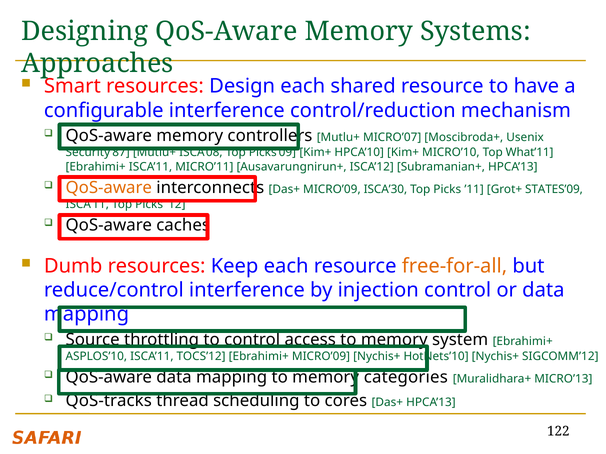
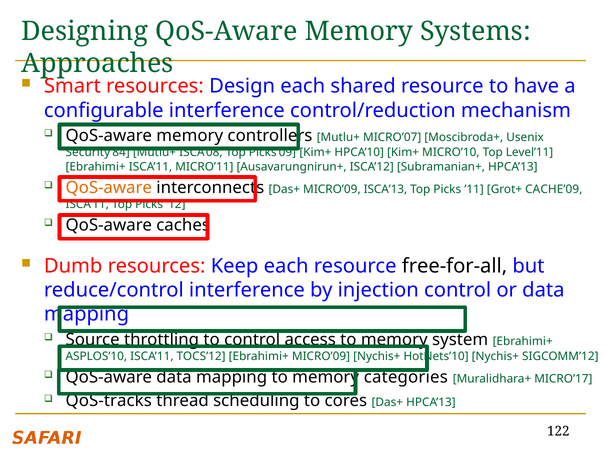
Security’87: Security’87 -> Security’84 (98, 153)
What’11: What’11 -> Level’11 (530, 153)
ISCA’30: ISCA’30 -> ISCA’13 (385, 189)
STATES’09: STATES’09 -> CACHE’09 (554, 189)
free-for-all colour: orange -> black (455, 266)
MICRO’13: MICRO’13 -> MICRO’17 (563, 379)
